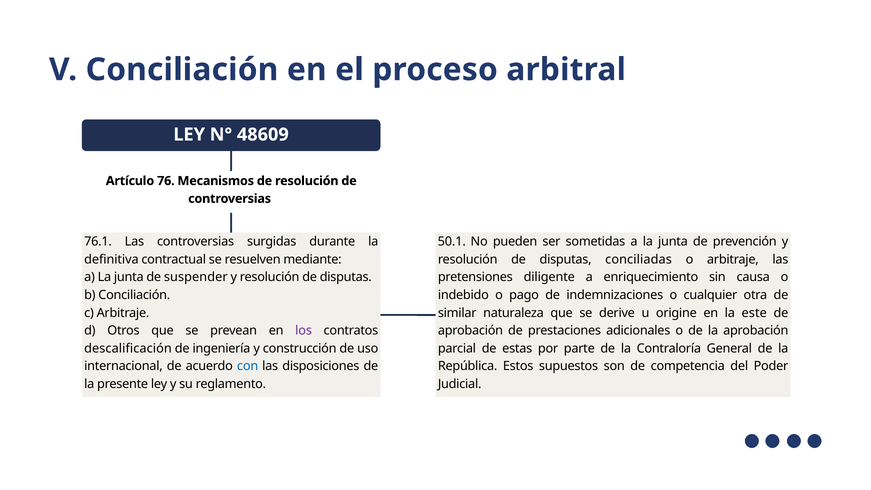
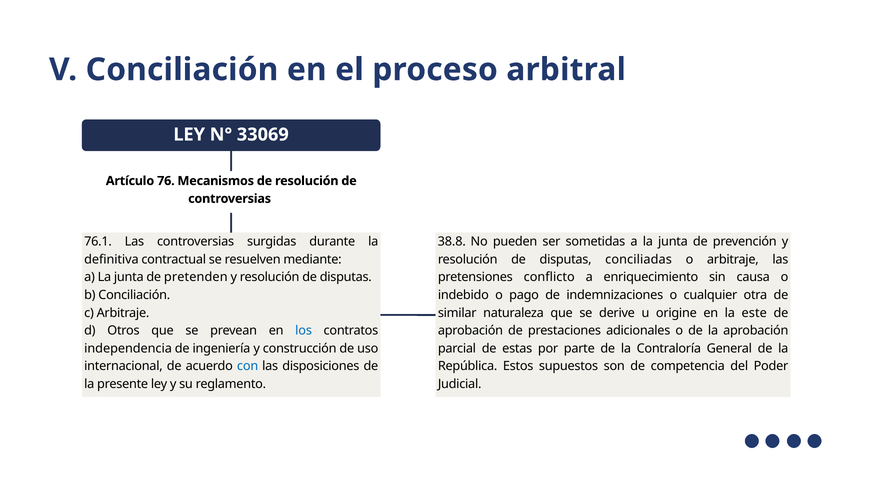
48609: 48609 -> 33069 (263, 135)
50.1: 50.1 -> 38.8 (452, 242)
suspender: suspender -> pretenden (196, 277)
diligente: diligente -> conflicto (549, 277)
los colour: purple -> blue (304, 331)
descalificación: descalificación -> independencia (128, 348)
